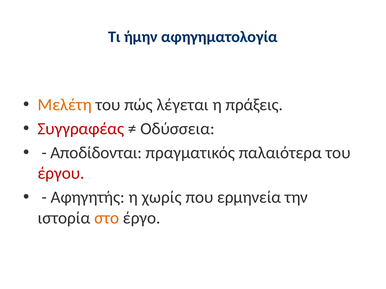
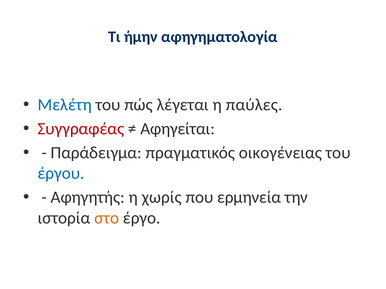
Μελέτη colour: orange -> blue (65, 105)
πράξεις: πράξεις -> παύλες (254, 105)
Οδύσσεια: Οδύσσεια -> Αφηγείται (178, 129)
Αποδίδονται: Αποδίδονται -> Παράδειγμα (96, 153)
παλαιότερα: παλαιότερα -> οικογένειας (280, 153)
έργου colour: red -> blue (61, 174)
